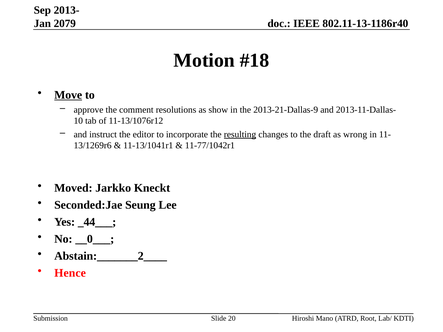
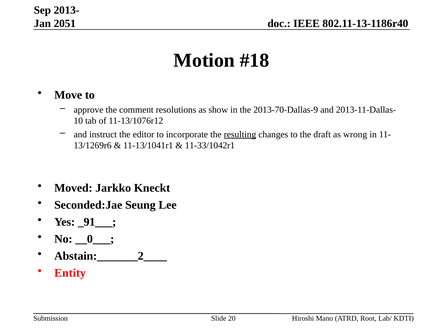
2079: 2079 -> 2051 (65, 24)
Move underline: present -> none (68, 95)
2013-21-Dallas-9: 2013-21-Dallas-9 -> 2013-70-Dallas-9 (286, 110)
11-77/1042r1: 11-77/1042r1 -> 11-33/1042r1 (210, 145)
_44___: _44___ -> _91___ (97, 222)
Hence: Hence -> Entity (70, 273)
